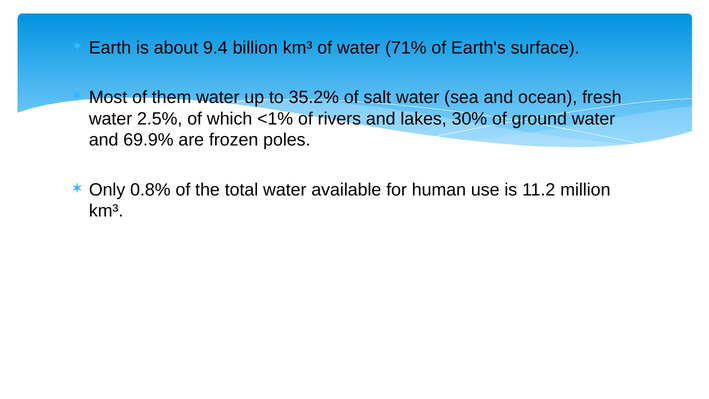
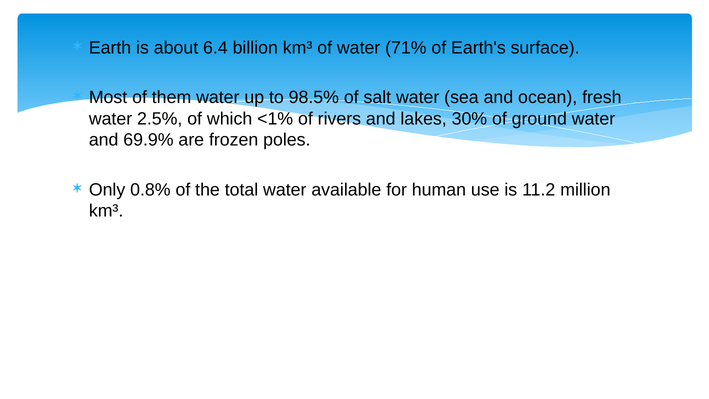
9.4: 9.4 -> 6.4 (215, 48)
35.2%: 35.2% -> 98.5% (314, 97)
